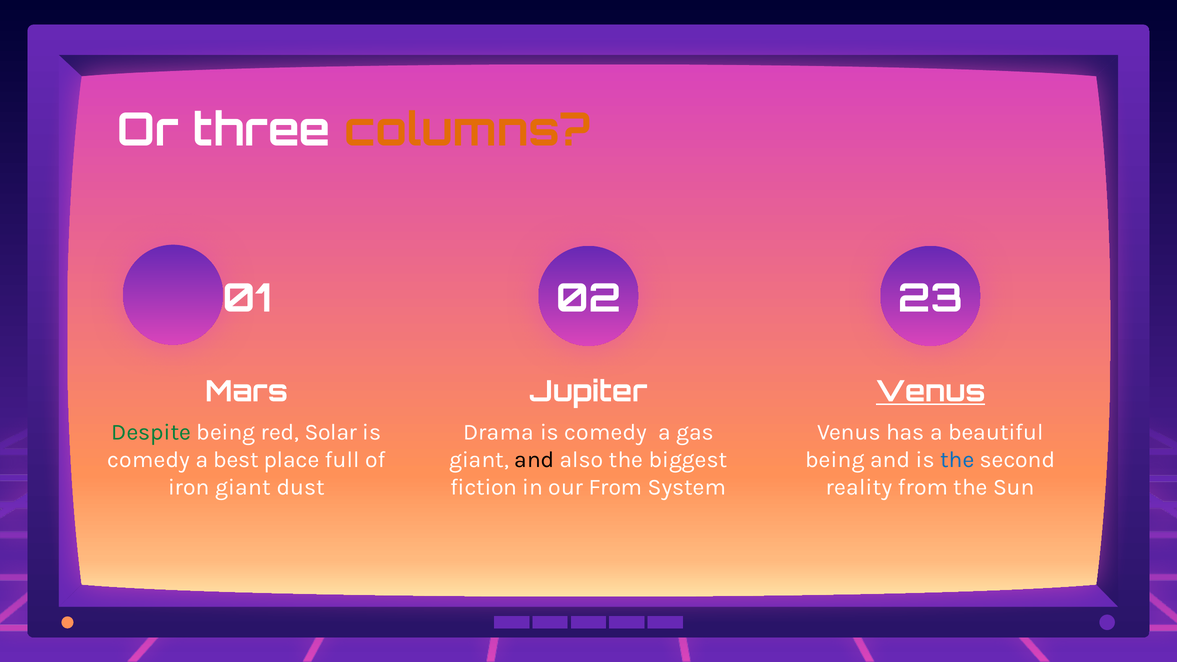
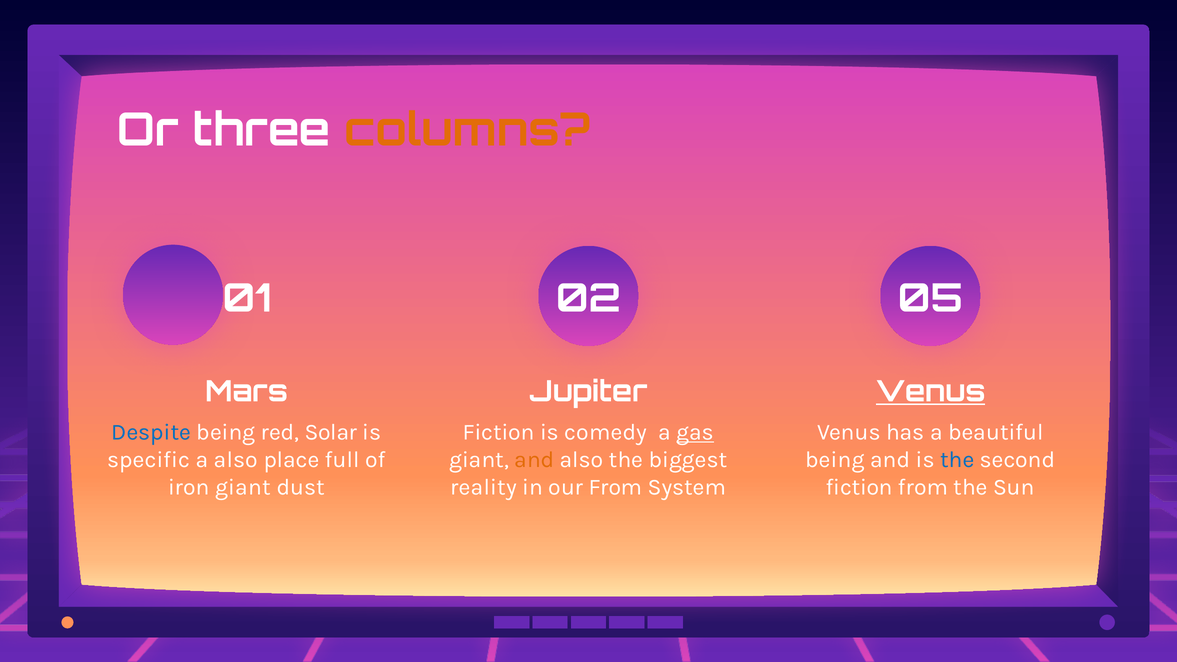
23: 23 -> 05 (930, 299)
Despite colour: green -> blue (151, 432)
Drama: Drama -> Fiction (499, 432)
gas underline: none -> present (695, 432)
comedy: comedy -> specific (149, 460)
a best: best -> also (236, 460)
and colour: black -> orange (534, 460)
fiction: fiction -> reality (484, 487)
reality: reality -> fiction (859, 487)
